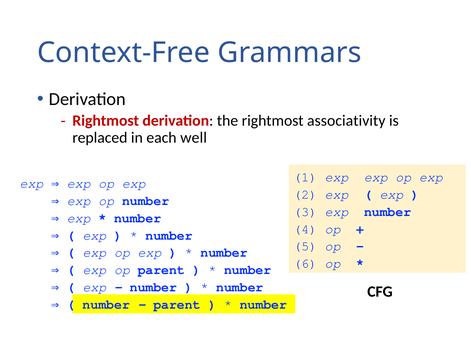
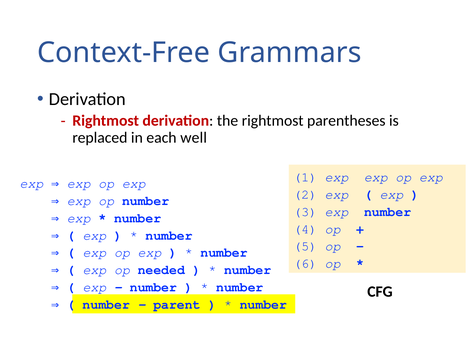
associativity: associativity -> parentheses (346, 121)
op parent: parent -> needed (161, 270)
